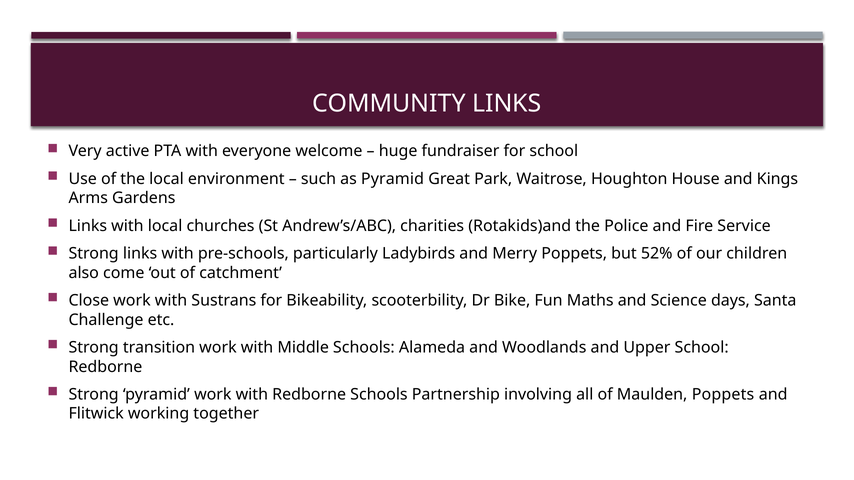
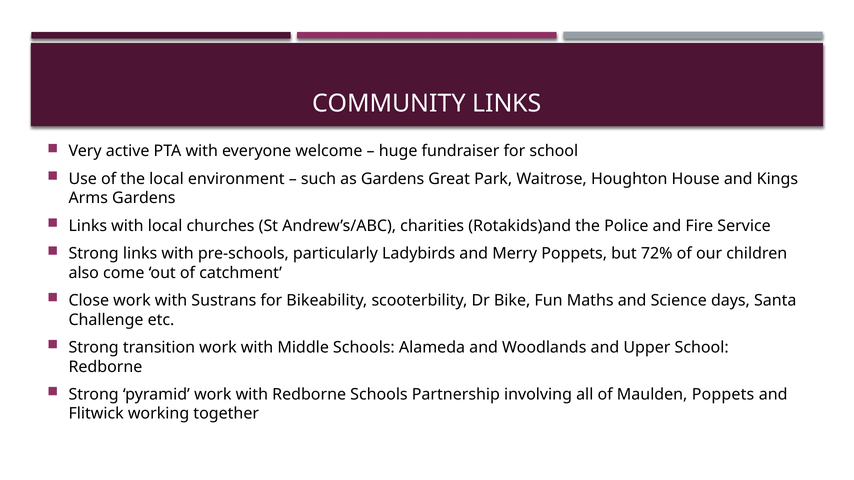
as Pyramid: Pyramid -> Gardens (393, 179)
52%: 52% -> 72% (657, 254)
